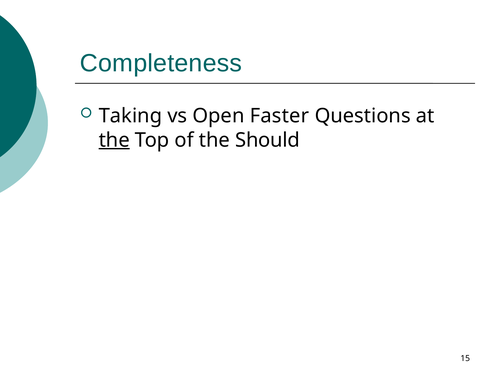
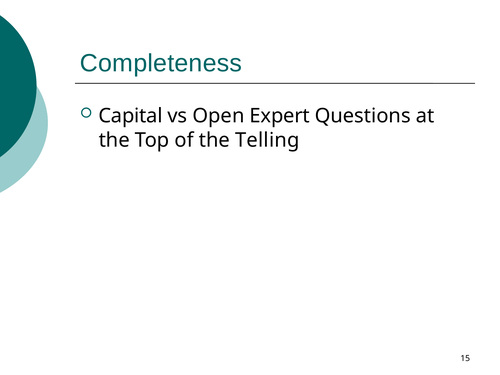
Taking: Taking -> Capital (131, 116)
Faster: Faster -> Expert (280, 116)
the underline: present -> none (114, 140)
Should: Should -> Telling (267, 140)
